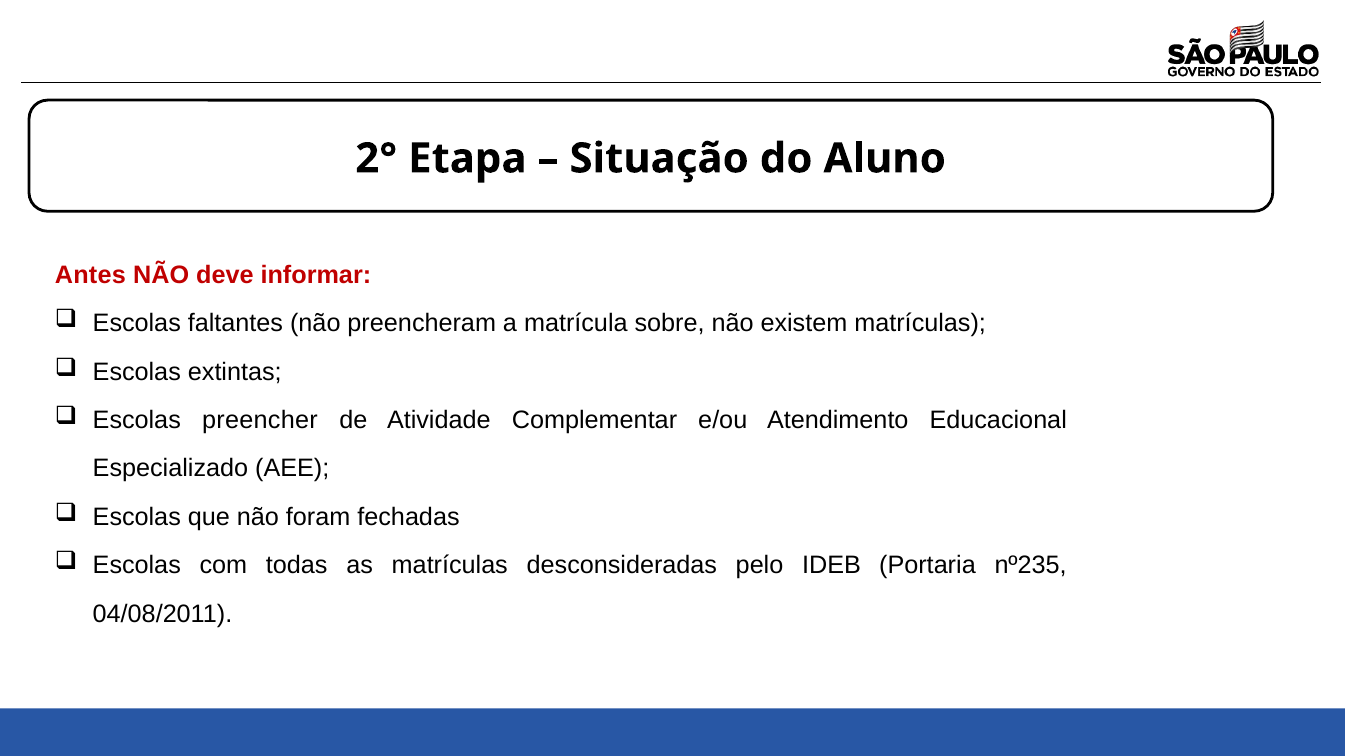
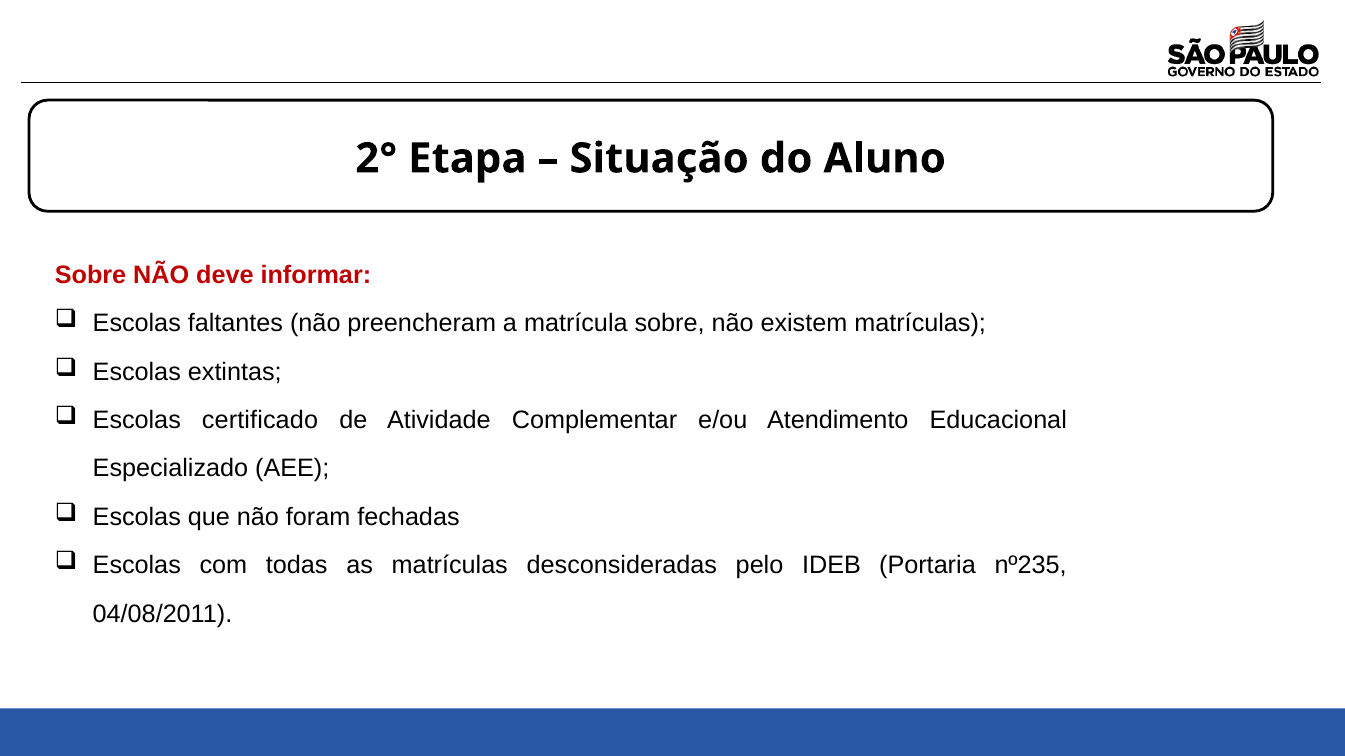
Antes: Antes -> Sobre (91, 275)
preencher: preencher -> certificado (260, 421)
